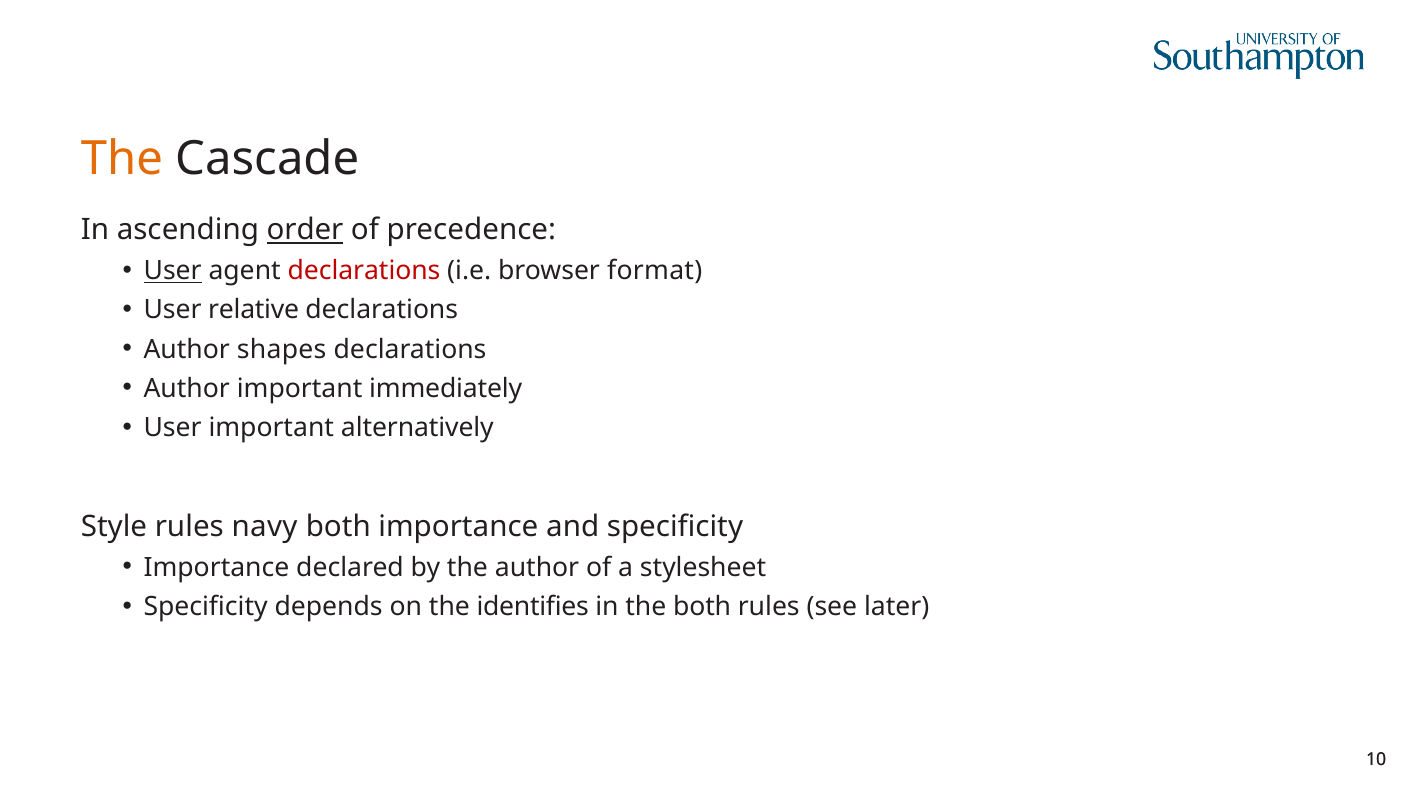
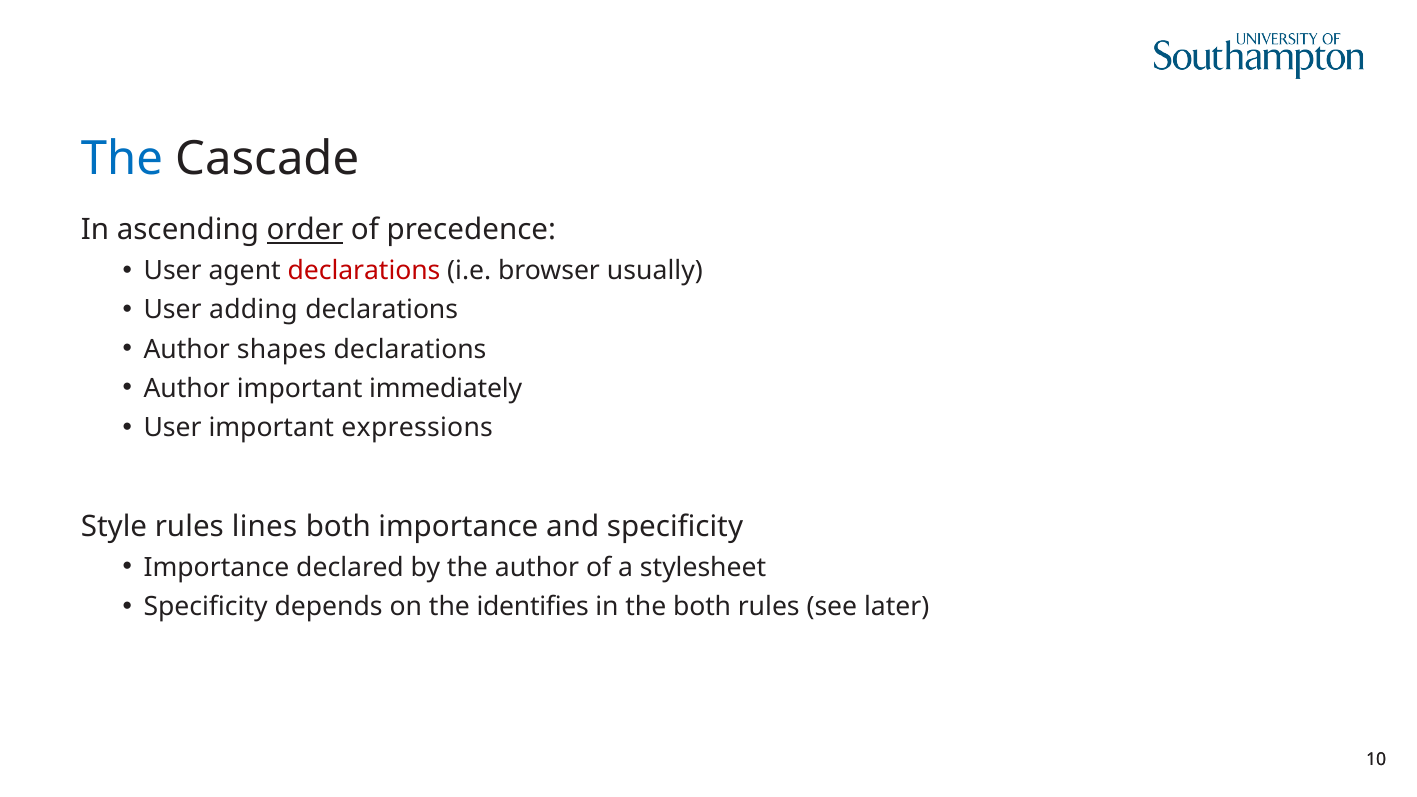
The colour: orange -> blue (122, 159)
User underline: present -> none (173, 271)
format: format -> usually (655, 271)
relative: relative -> adding (253, 310)
alternatively: alternatively -> expressions (417, 428)
navy: navy -> lines (265, 527)
